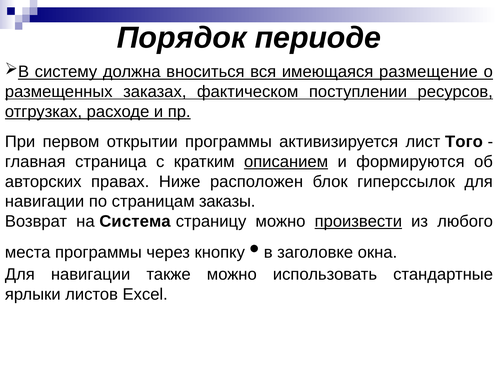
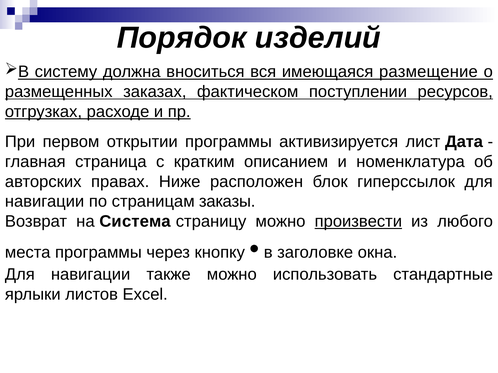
периоде: периоде -> изделий (318, 38)
Того: Того -> Дата (464, 142)
описанием underline: present -> none (286, 162)
формируются: формируются -> номенклатура (411, 162)
